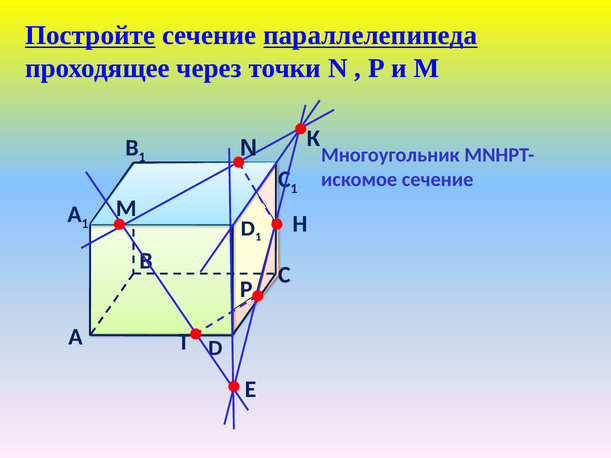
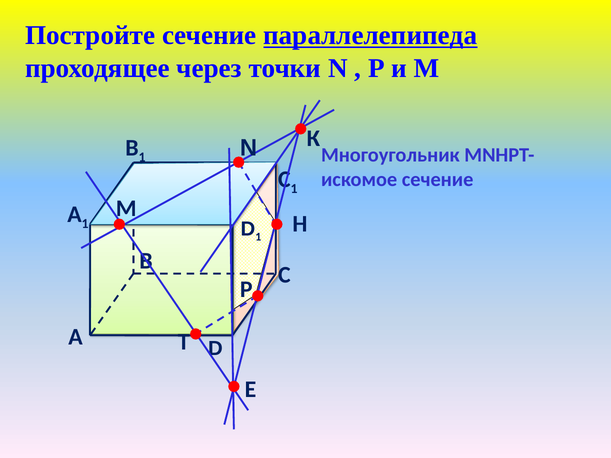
Постройте underline: present -> none (90, 35)
